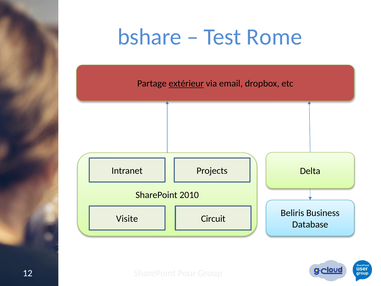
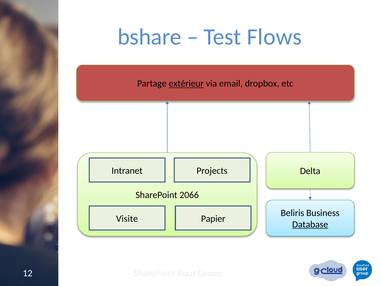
Rome: Rome -> Flows (274, 37)
2010: 2010 -> 2066 (189, 195)
Circuit: Circuit -> Papier (213, 219)
Database underline: none -> present (310, 224)
